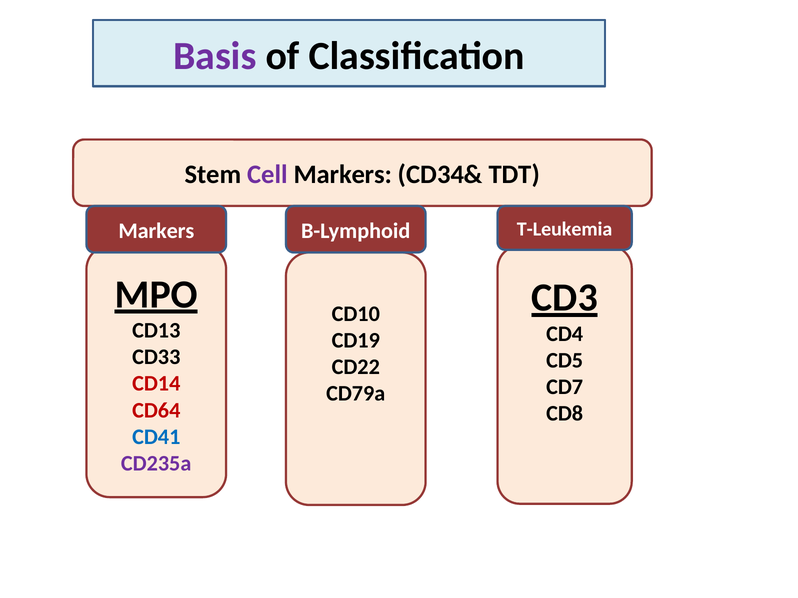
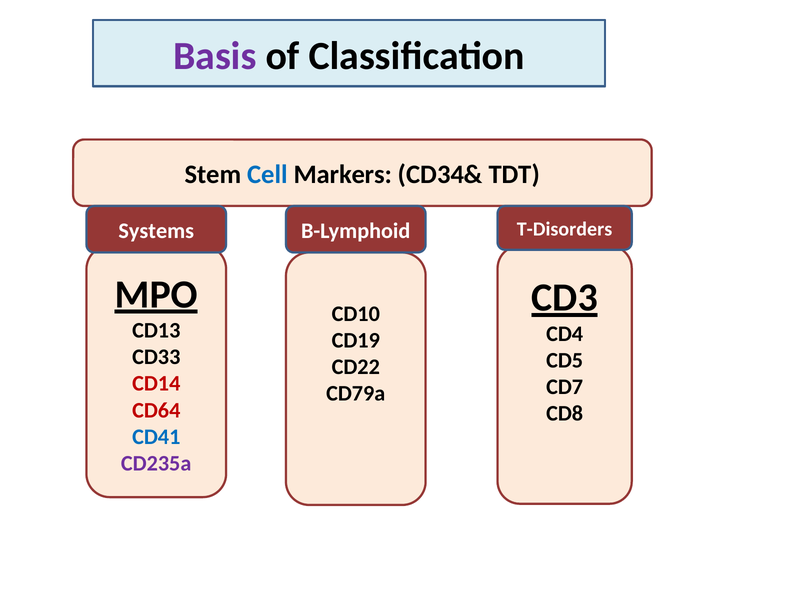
Cell colour: purple -> blue (267, 175)
Markers: Markers -> Systems (156, 231)
T-Leukemia: T-Leukemia -> T-Disorders (565, 229)
